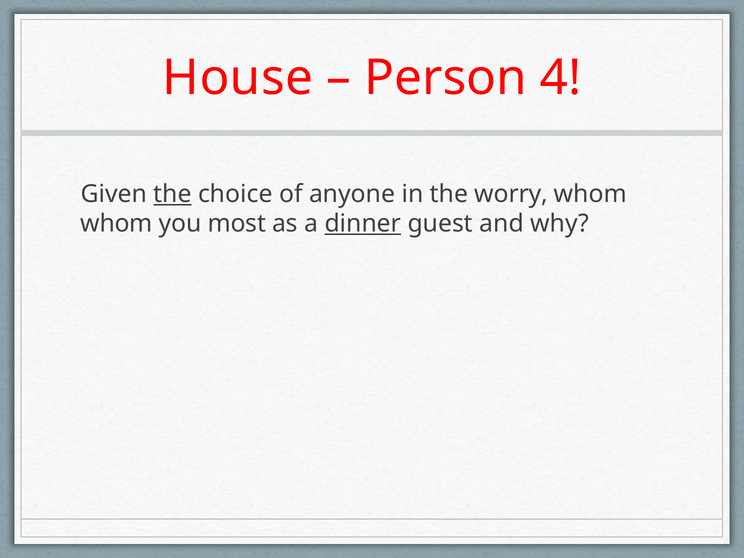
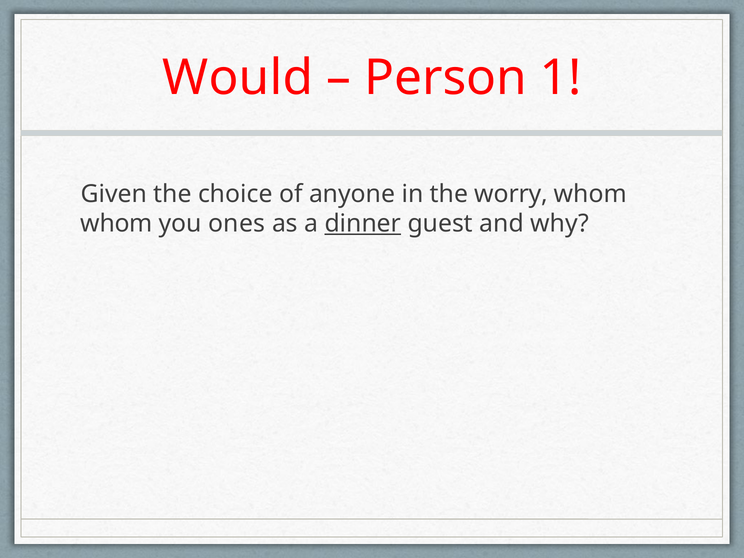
House: House -> Would (238, 78)
4: 4 -> 1 (561, 78)
the underline: present -> none (173, 194)
most: most -> ones (237, 224)
